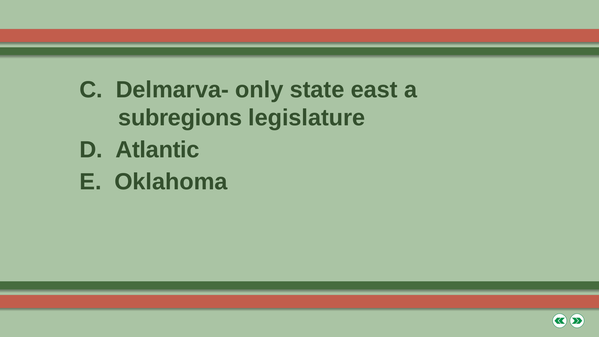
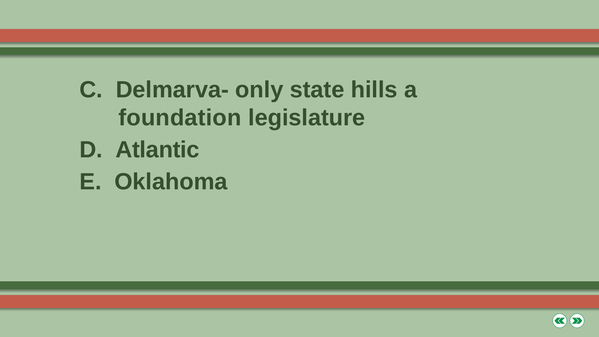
east: east -> hills (374, 90)
subregions: subregions -> foundation (180, 118)
